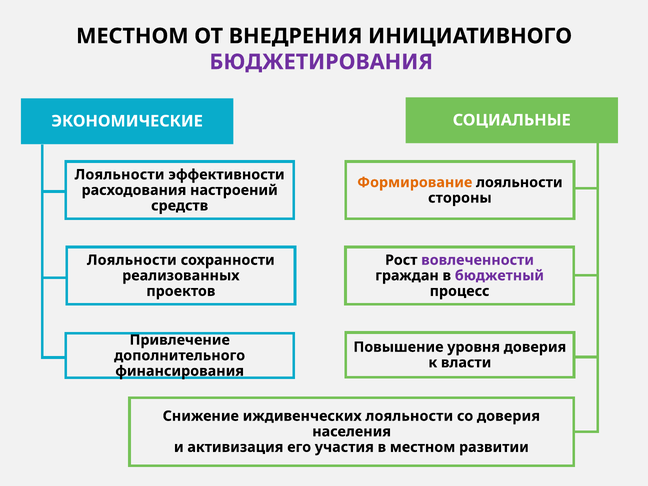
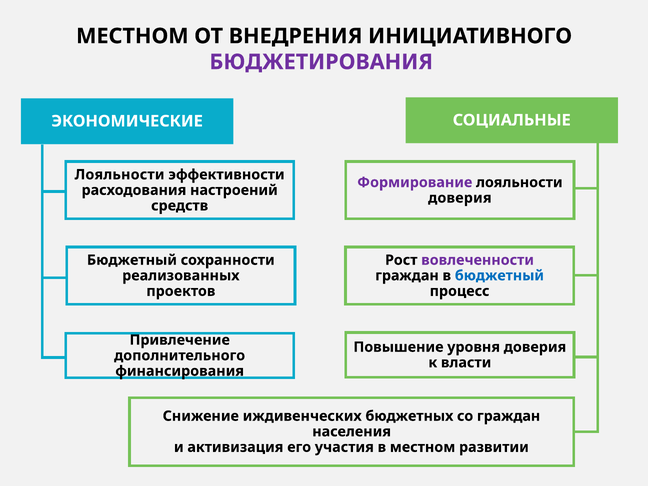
Формирование colour: orange -> purple (415, 182)
стороны: стороны -> доверия (460, 198)
Лояльности: Лояльности -> Бюджетный (132, 260)
бюджетный colour: purple -> blue (499, 276)
иждивенческих лояльности: лояльности -> бюджетных (409, 416)
со доверия: доверия -> граждан (509, 416)
